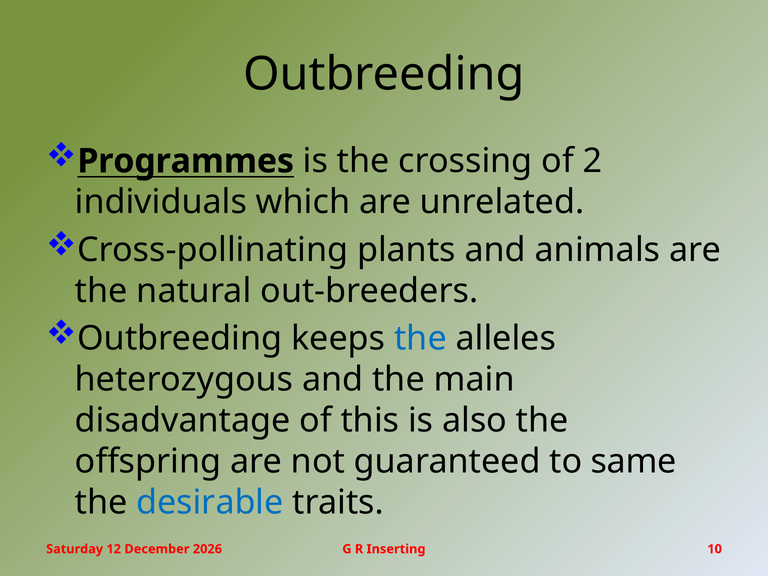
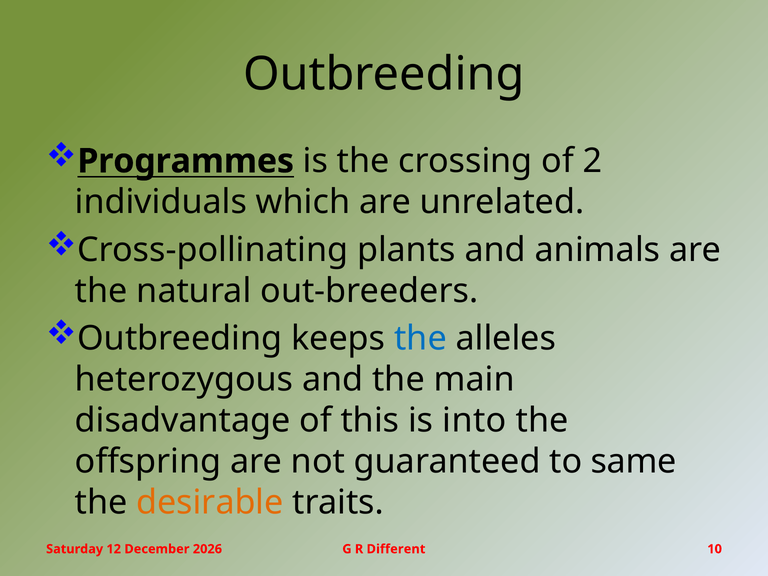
also: also -> into (474, 421)
desirable colour: blue -> orange (210, 503)
Inserting: Inserting -> Different (396, 549)
